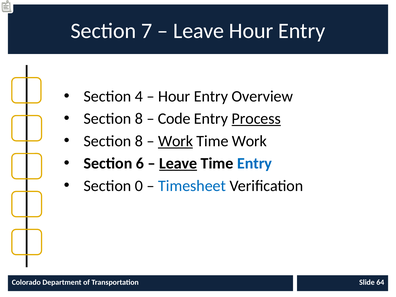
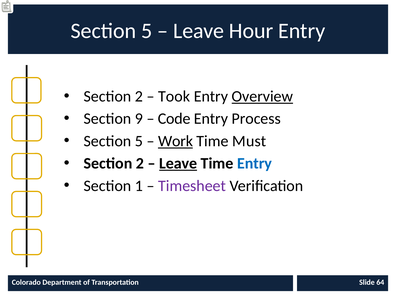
7: 7 -> 5 (147, 31)
4: 4 -> 2 (139, 96)
Hour: Hour -> Took (174, 96)
Overview underline: none -> present (262, 96)
8: 8 -> 9 (139, 119)
Process underline: present -> none (256, 119)
8: 8 -> 5 (139, 141)
Time Work: Work -> Must (249, 141)
6: 6 -> 2 (140, 163)
0: 0 -> 1 (139, 186)
Timesheet colour: blue -> purple (192, 186)
